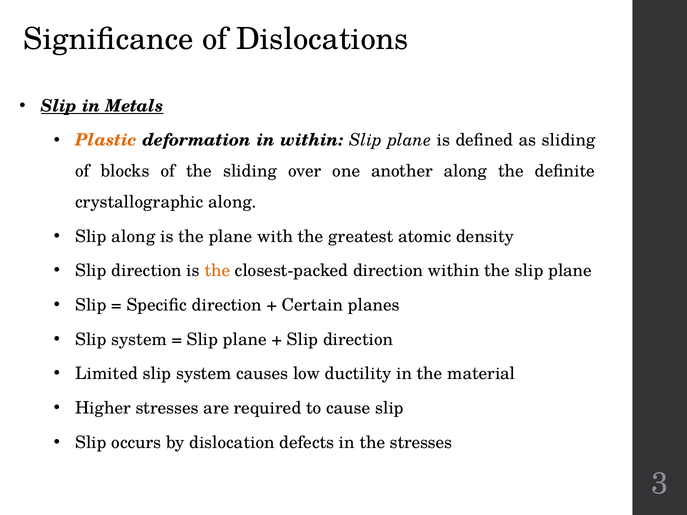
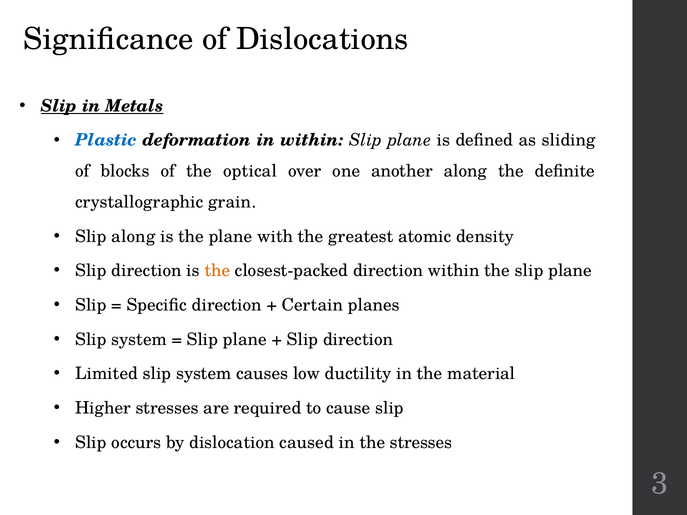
Plastic colour: orange -> blue (106, 140)
the sliding: sliding -> optical (250, 171)
crystallographic along: along -> grain (232, 202)
defects: defects -> caused (307, 443)
